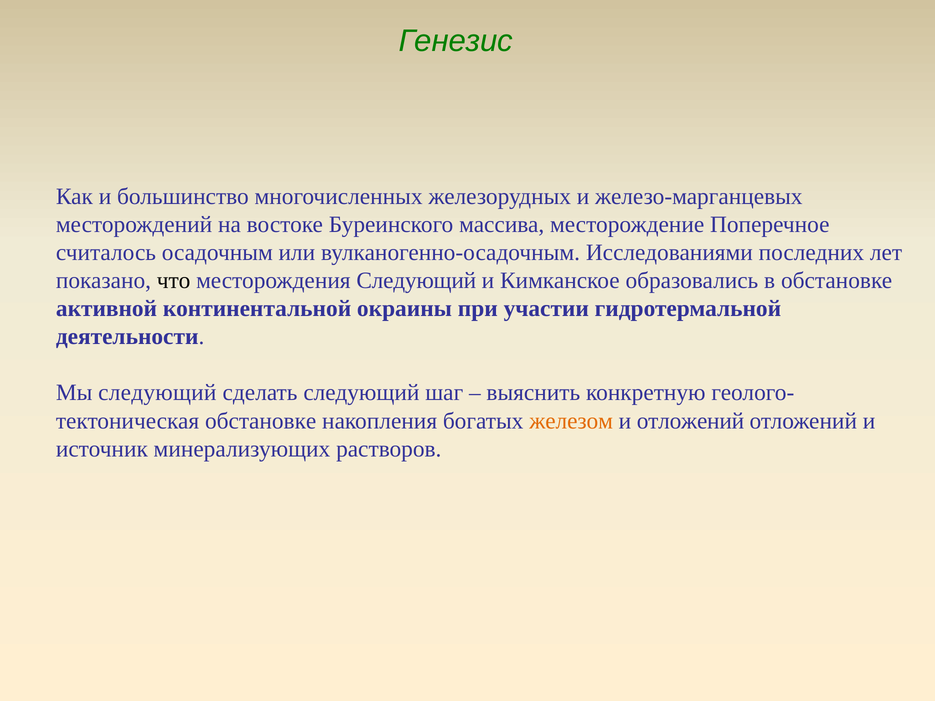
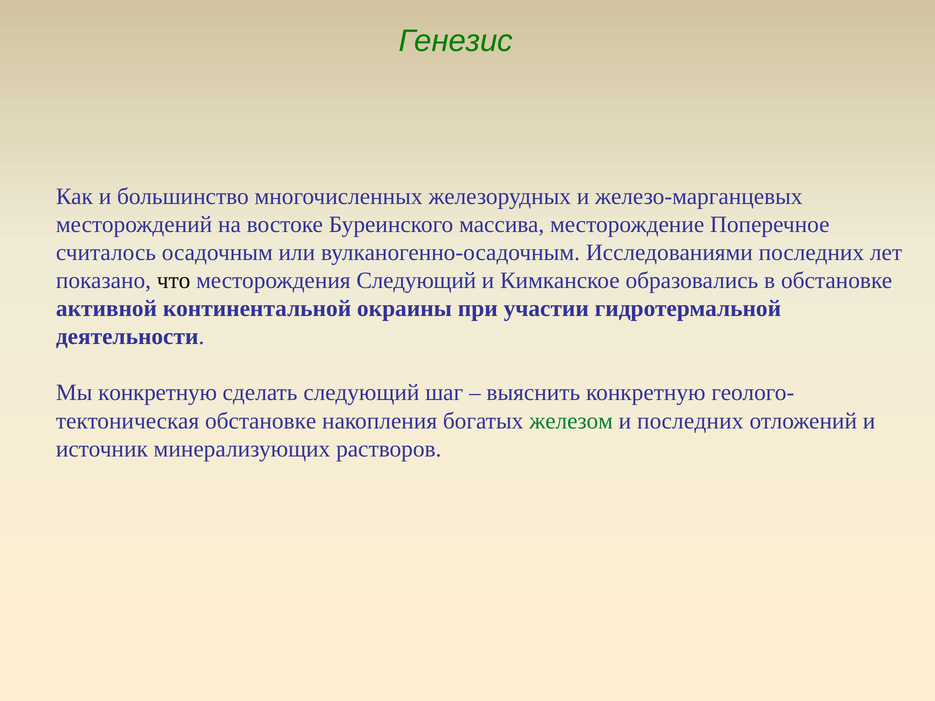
Мы следующий: следующий -> конкретную (158, 393)
железом colour: orange -> green (571, 421)
и отложений: отложений -> последних (690, 421)
